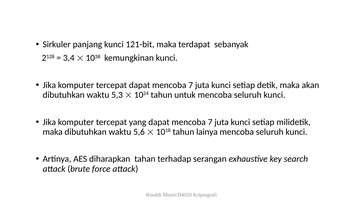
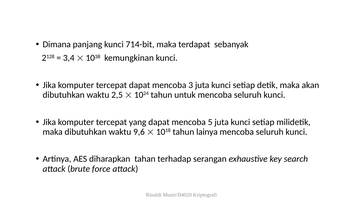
Sirkuler: Sirkuler -> Dimana (57, 44)
121-bit: 121-bit -> 714-bit (140, 44)
tercepat dapat mencoba 7: 7 -> 3 (191, 85)
5,3: 5,3 -> 2,5 (117, 95)
yang dapat mencoba 7: 7 -> 5 (210, 122)
5,6: 5,6 -> 9,6 (139, 132)
